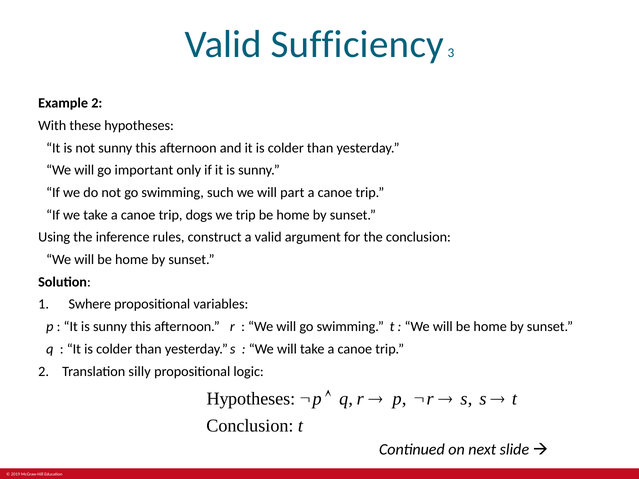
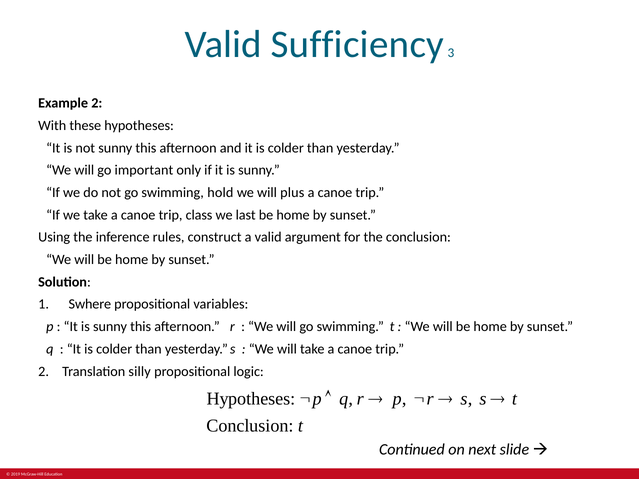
such: such -> hold (220, 193)
part: part -> plus (292, 193)
dogs: dogs -> class (199, 215)
we trip: trip -> last (246, 215)
